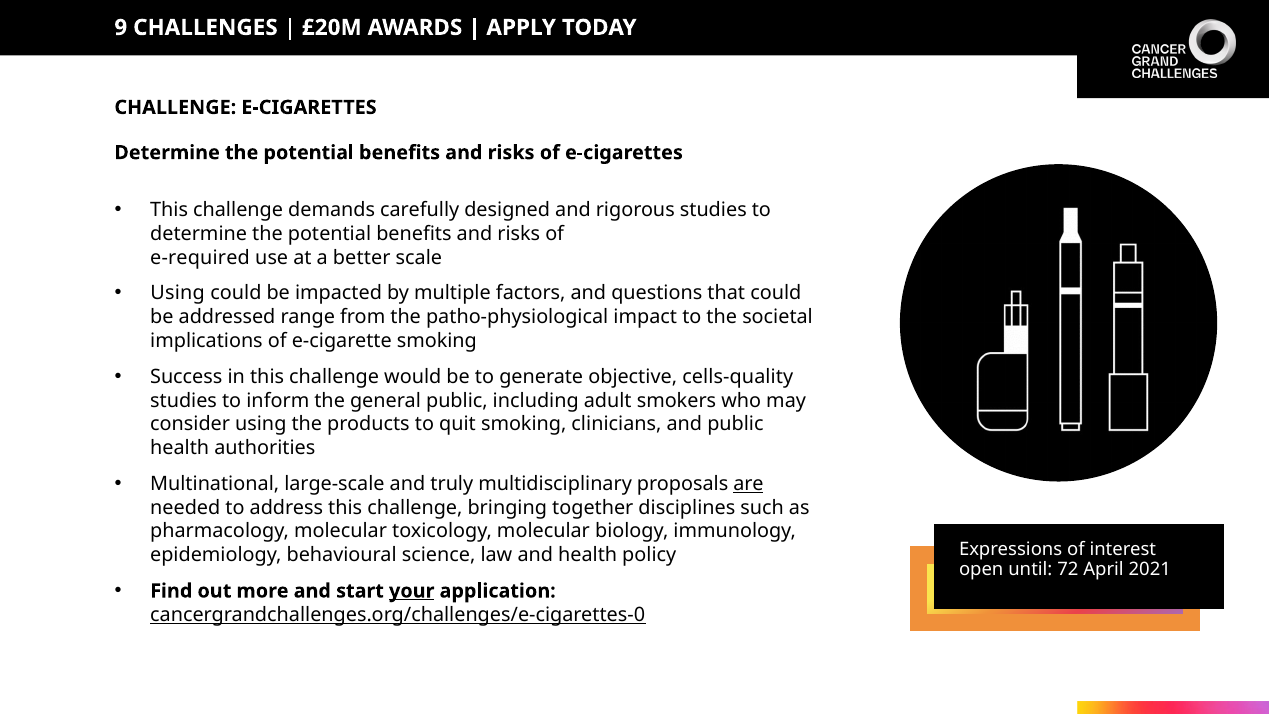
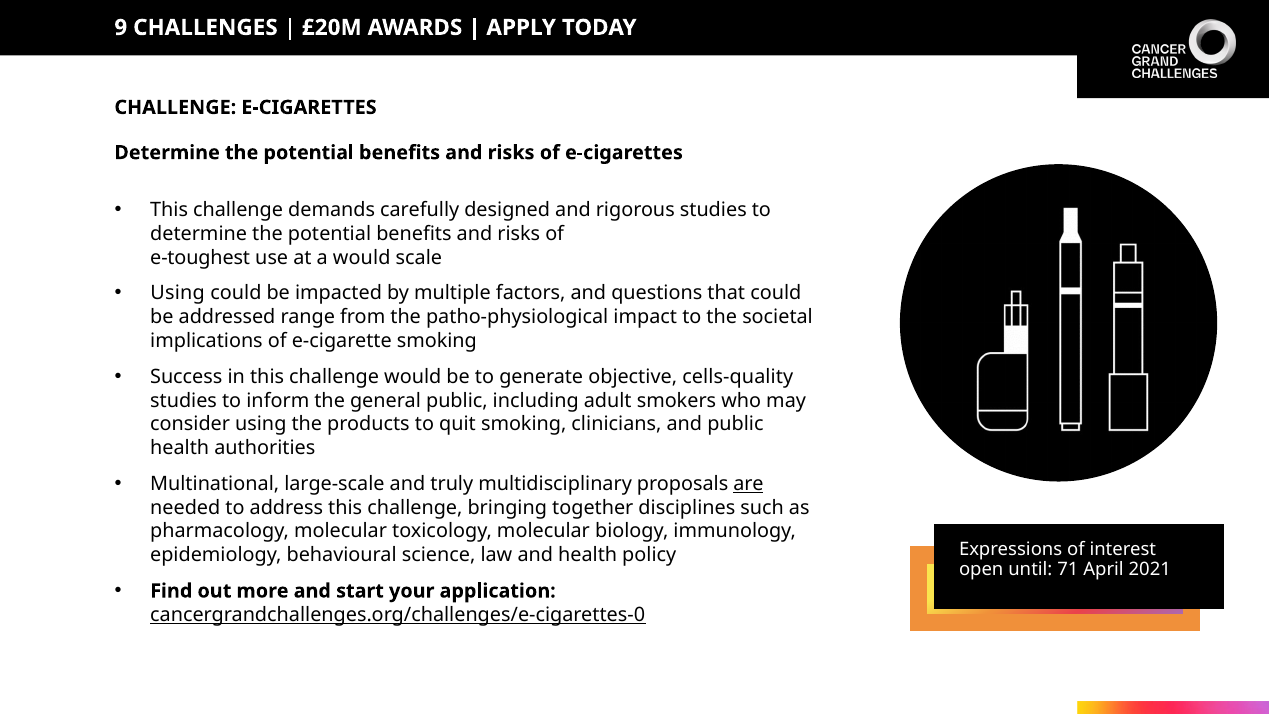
e-required: e-required -> e-toughest (200, 258)
a better: better -> would (362, 258)
72: 72 -> 71 (1068, 570)
your underline: present -> none (412, 591)
